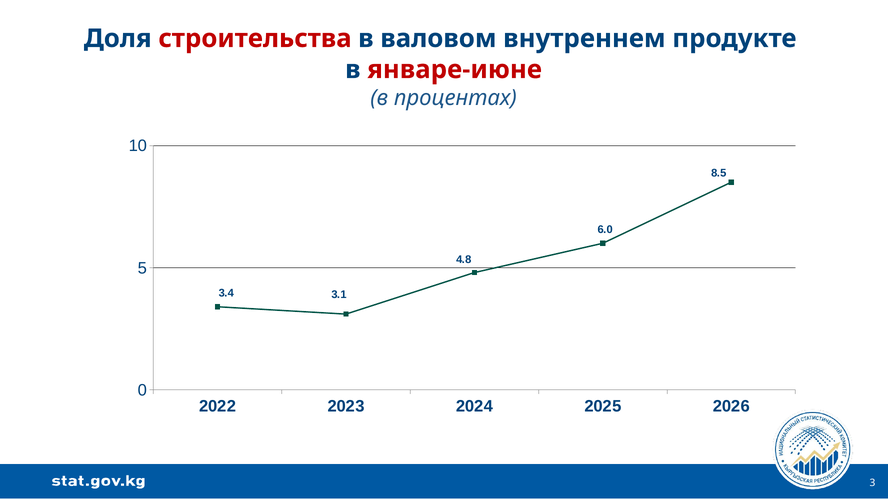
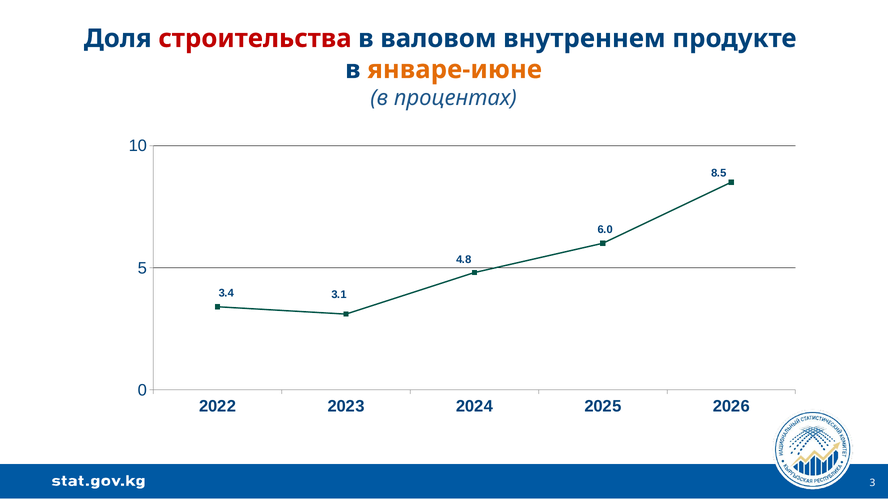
январе-июне colour: red -> orange (455, 70)
